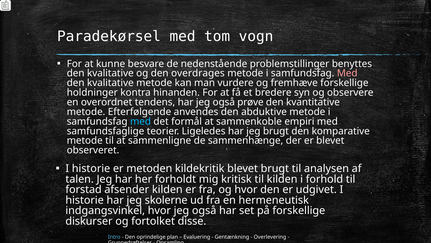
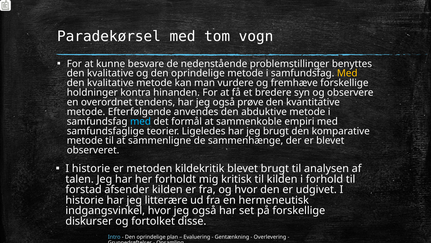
og den overdrages: overdrages -> oprindelige (198, 73)
Med colour: pink -> yellow (347, 73)
skolerne: skolerne -> litterære (166, 200)
